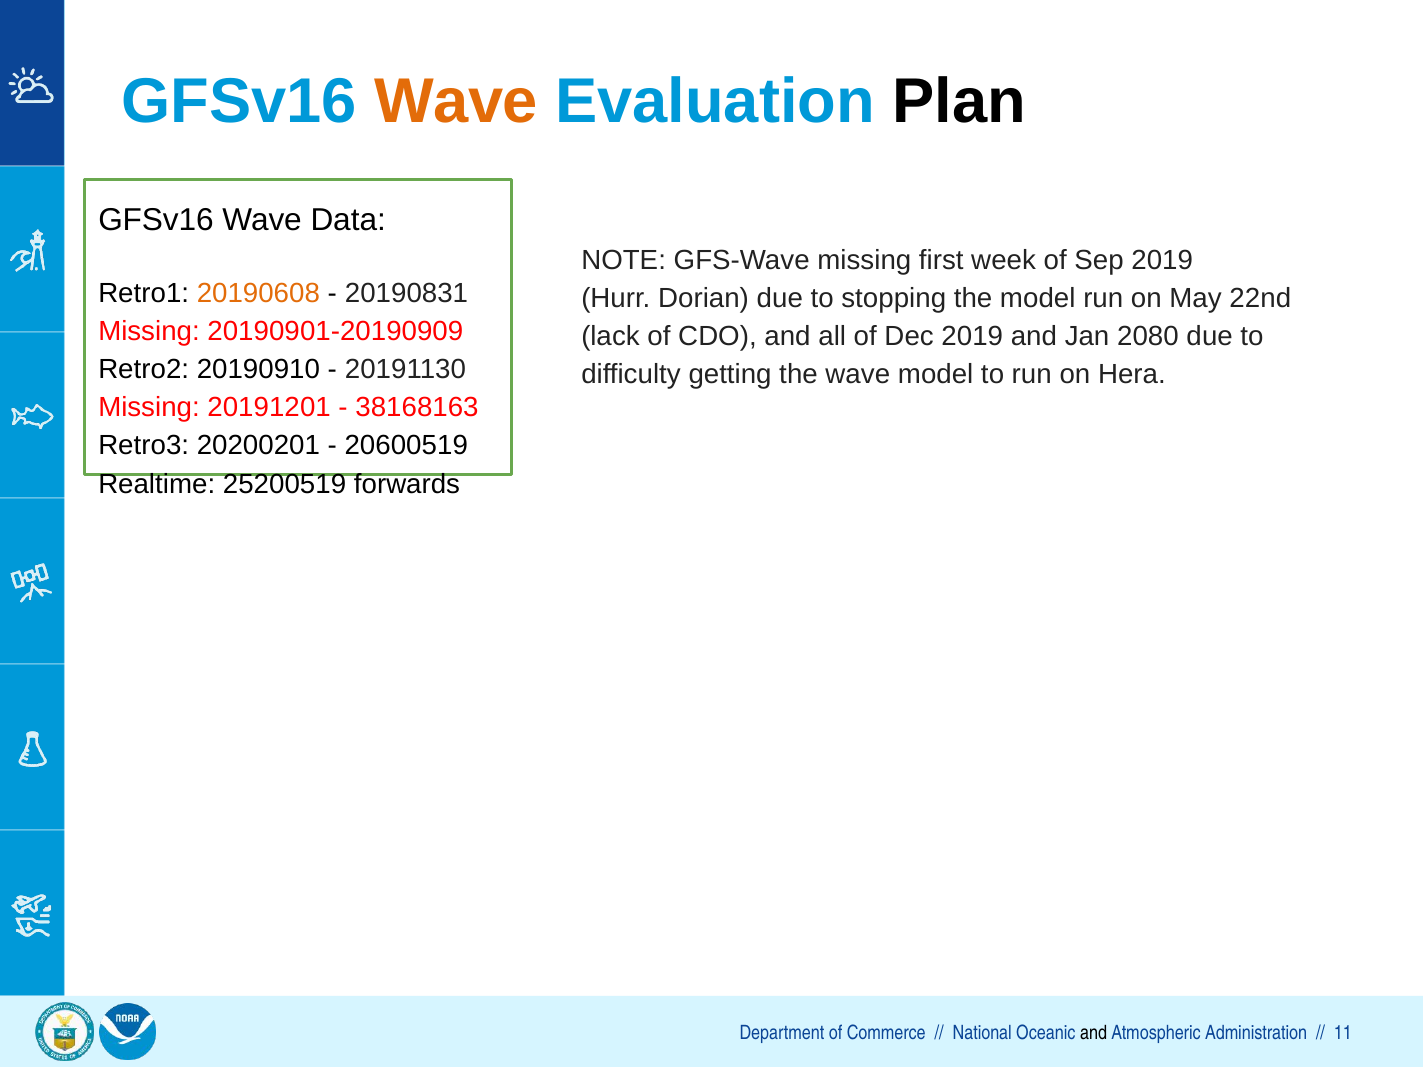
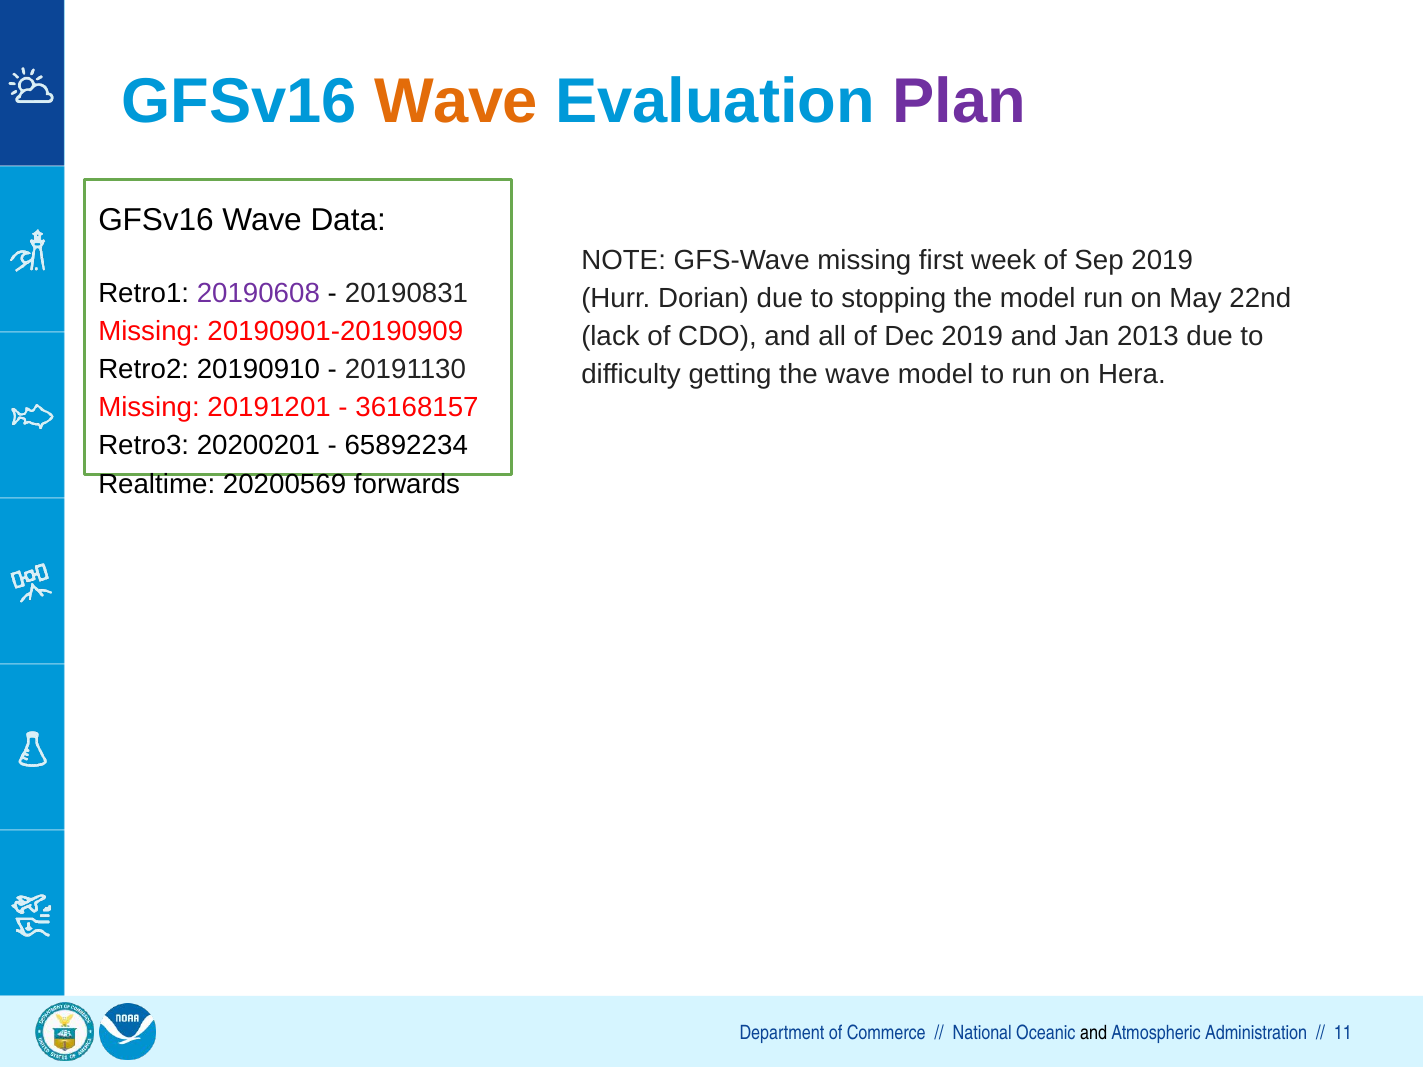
Plan colour: black -> purple (959, 102)
20190608 colour: orange -> purple (258, 293)
2080: 2080 -> 2013 (1148, 336)
38168163: 38168163 -> 36168157 (417, 408)
20600519: 20600519 -> 65892234 (406, 446)
25200519: 25200519 -> 20200569 (285, 484)
